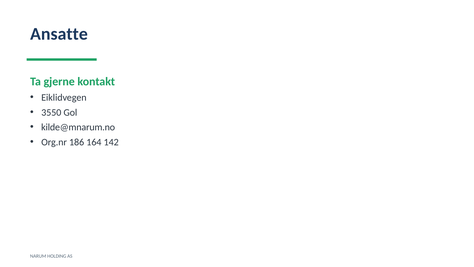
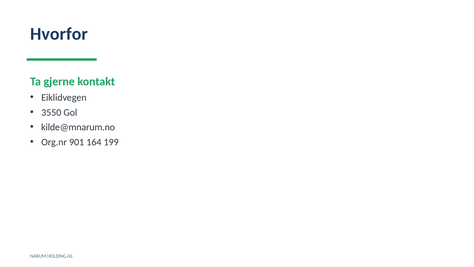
Ansatte: Ansatte -> Hvorfor (59, 34)
186: 186 -> 901 (77, 142)
142: 142 -> 199 (111, 142)
